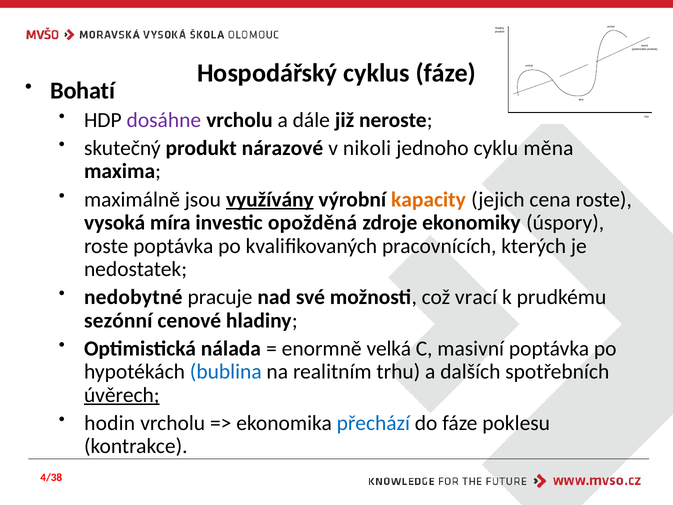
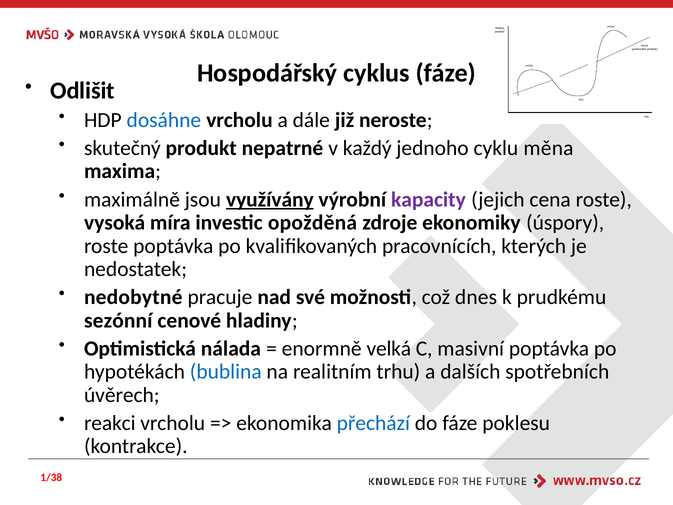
Bohatí: Bohatí -> Odlišit (83, 91)
dosáhne colour: purple -> blue (164, 120)
nárazové: nárazové -> nepatrné (283, 148)
nikoli: nikoli -> každý (367, 148)
kapacity colour: orange -> purple (428, 199)
vrací: vrací -> dnes (476, 297)
úvěrech underline: present -> none (122, 395)
hodin: hodin -> reakci (110, 423)
4/38: 4/38 -> 1/38 (51, 477)
